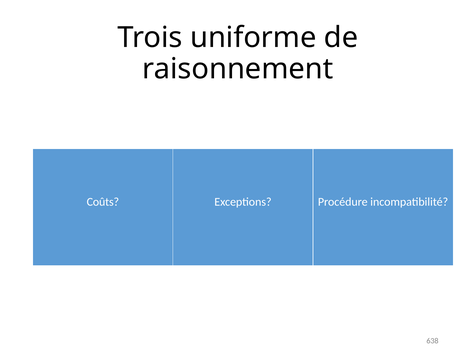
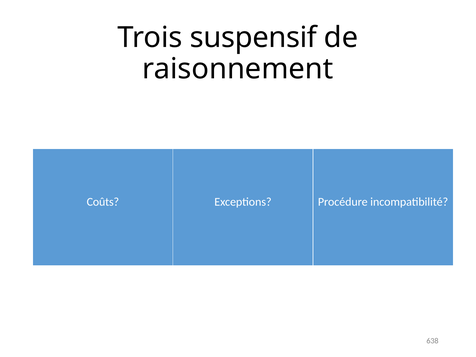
uniforme: uniforme -> suspensif (253, 38)
